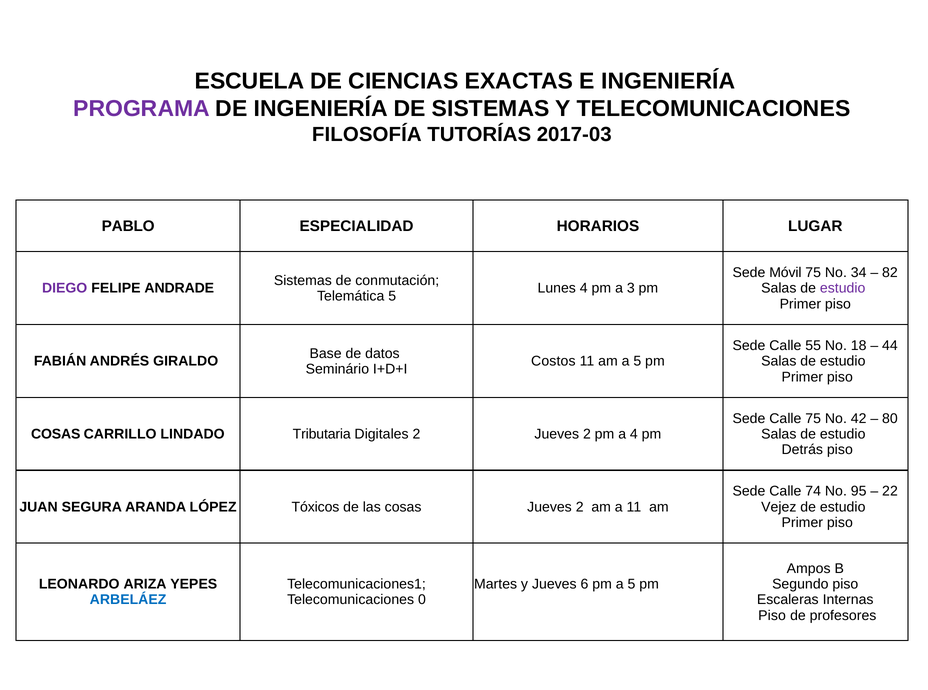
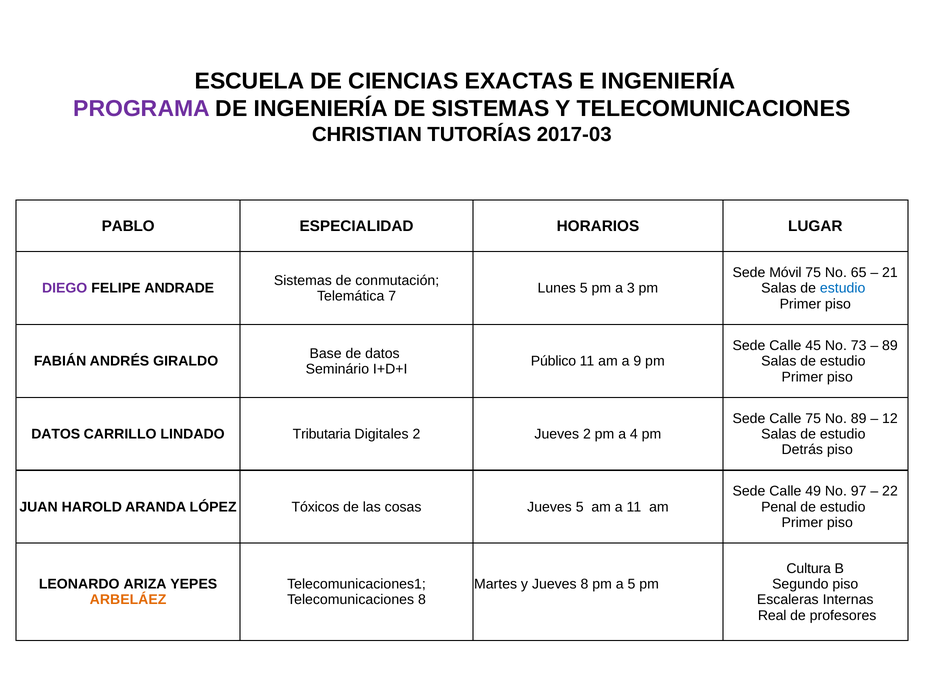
FILOSOFÍA: FILOSOFÍA -> CHRISTIAN (367, 135)
34: 34 -> 65 (859, 273)
82: 82 -> 21 (890, 273)
Lunes 4: 4 -> 5 (584, 289)
estudio colour: purple -> blue (843, 289)
Telemática 5: 5 -> 7 (392, 296)
55: 55 -> 45 (813, 346)
18: 18 -> 73 (859, 346)
44: 44 -> 89 (890, 346)
Costos: Costos -> Público (553, 361)
am a 5: 5 -> 9 (637, 361)
No 42: 42 -> 89 (859, 419)
80: 80 -> 12 (890, 419)
COSAS: COSAS -> DATOS (56, 434)
74: 74 -> 49 (813, 492)
95: 95 -> 97 (859, 492)
SEGURA: SEGURA -> HAROLD (92, 507)
cosas Jueves 2: 2 -> 5 (580, 507)
Vejez: Vejez -> Penal (779, 507)
Ampos: Ampos -> Cultura (809, 569)
Jueves 6: 6 -> 8 (584, 585)
ARBELÁEZ colour: blue -> orange (128, 600)
Telecomunicaciones 0: 0 -> 8 (422, 600)
Piso: Piso -> Real (772, 616)
